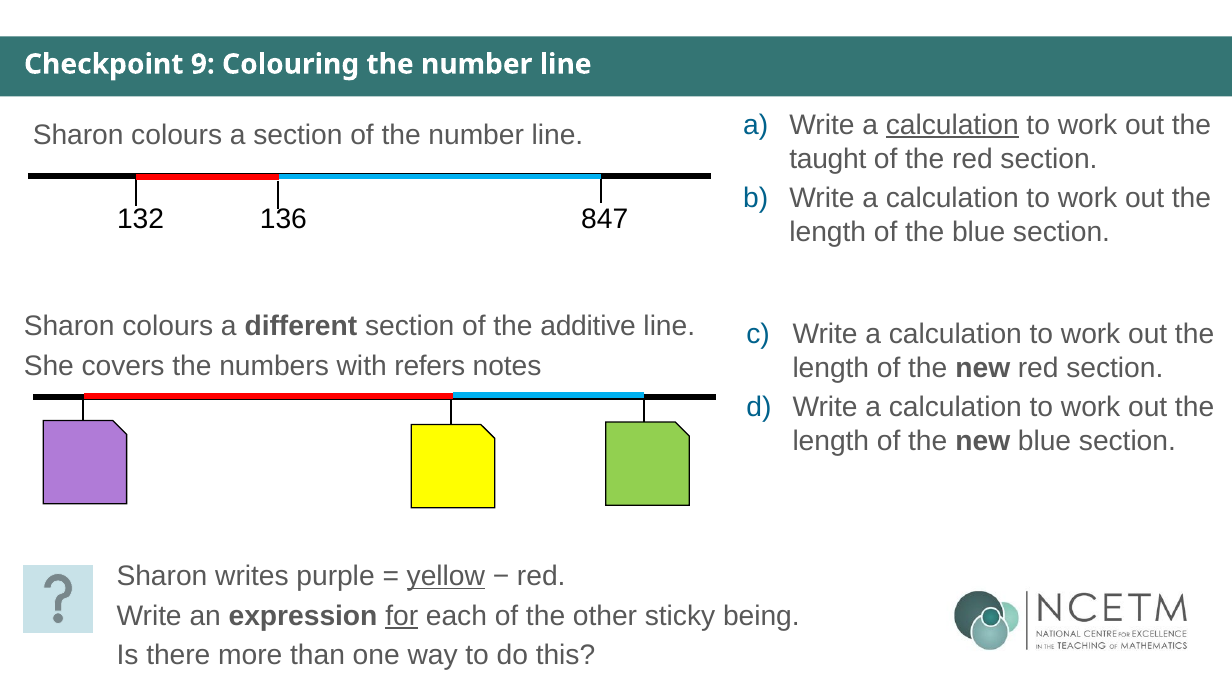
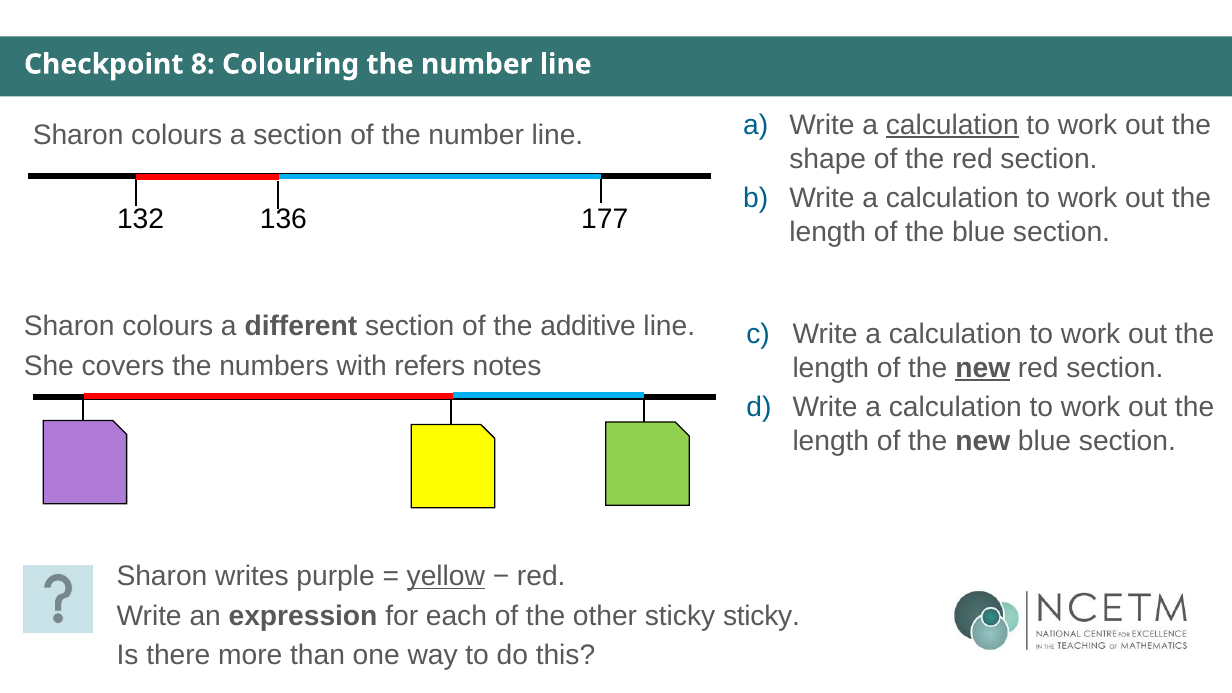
9: 9 -> 8 (203, 64)
taught: taught -> shape (828, 159)
847: 847 -> 177 (605, 219)
new underline: none -> present (983, 368)
for underline: present -> none (402, 616)
sticky being: being -> sticky (761, 616)
